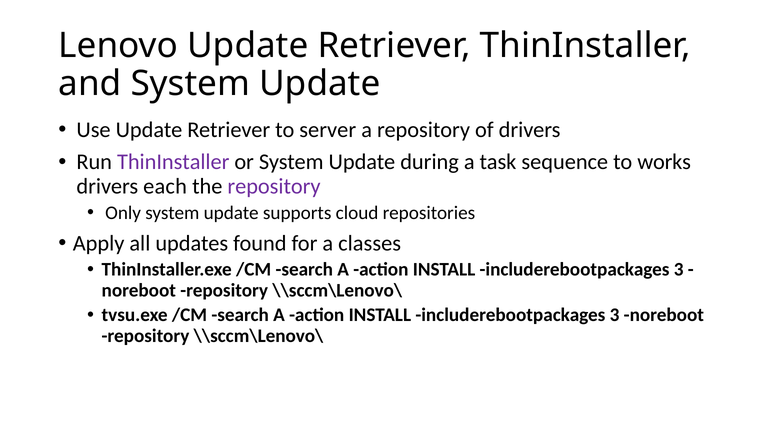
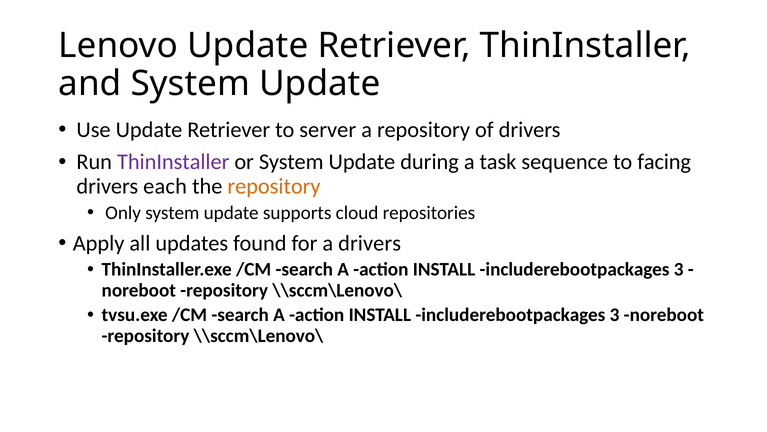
works: works -> facing (664, 162)
repository colour: purple -> orange (274, 186)
a classes: classes -> drivers (370, 243)
